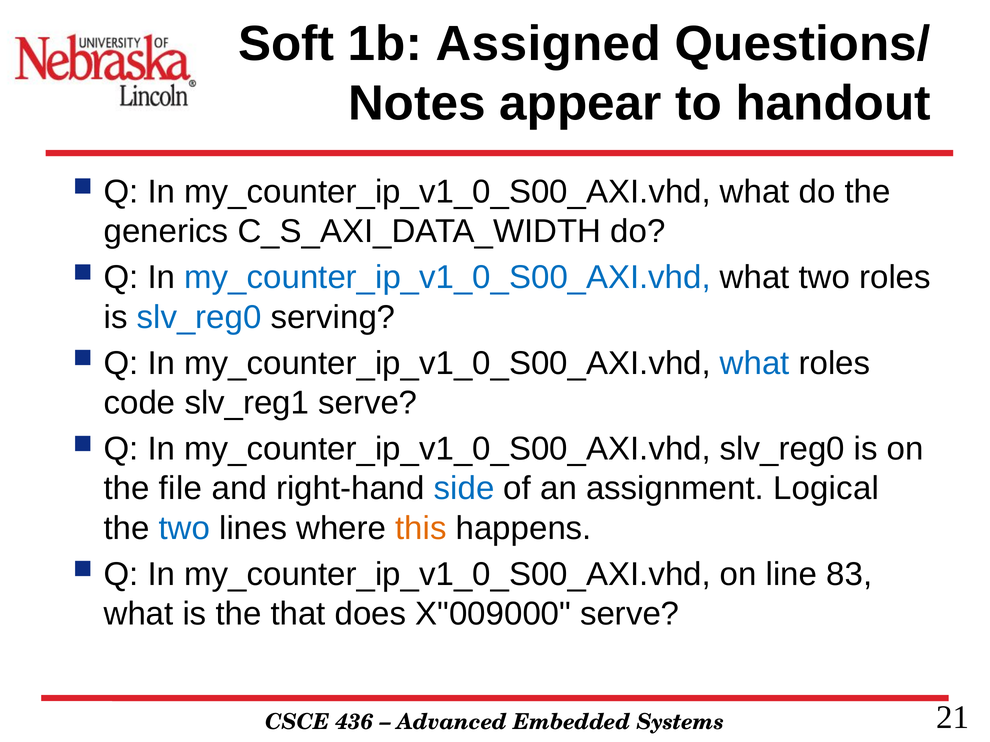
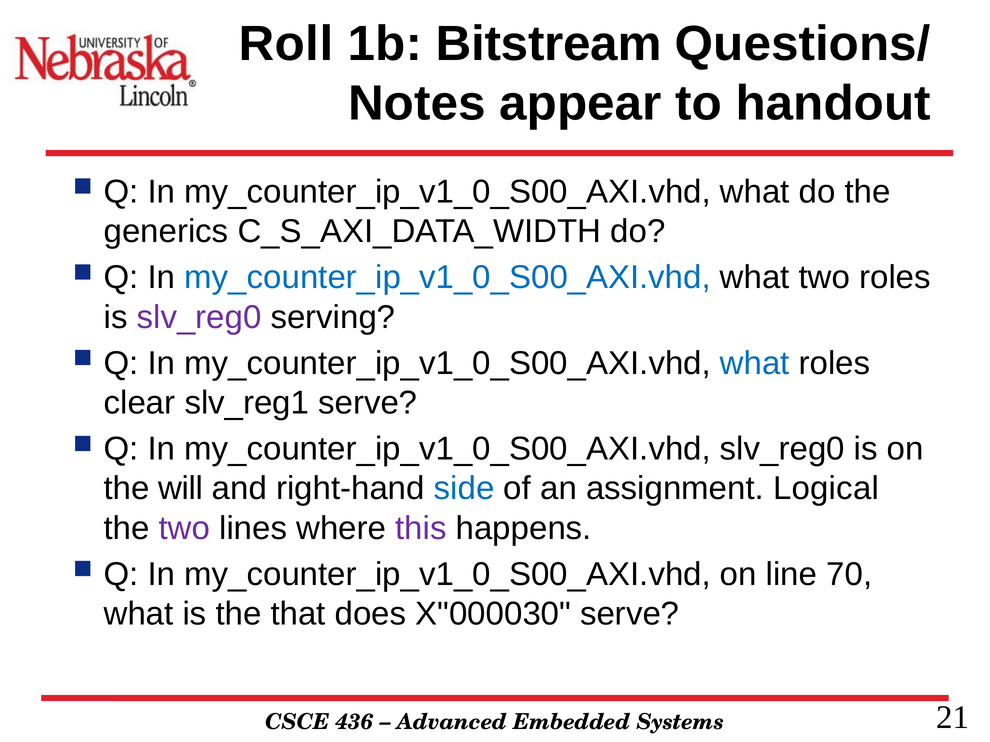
Soft: Soft -> Roll (286, 44)
Assigned: Assigned -> Bitstream (549, 44)
slv_reg0 colour: blue -> purple (199, 317)
code: code -> clear (140, 403)
file: file -> will (181, 489)
two colour: blue -> purple (184, 529)
this colour: orange -> purple (421, 529)
83: 83 -> 70 (849, 575)
X"009000: X"009000 -> X"000030 (493, 614)
